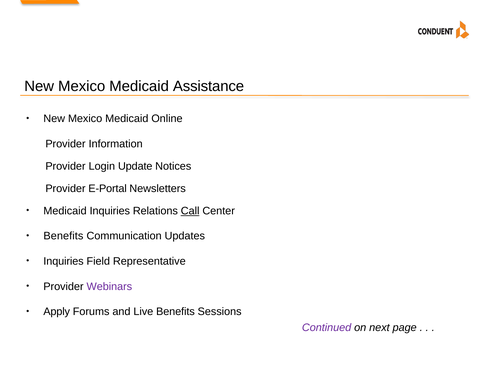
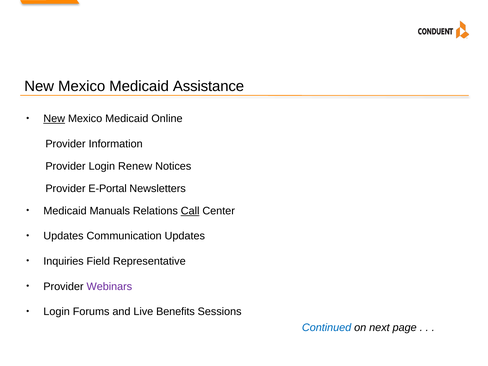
New underline: none -> present (54, 119)
Update: Update -> Renew (135, 166)
Medicaid Inquiries: Inquiries -> Manuals (110, 211)
Benefits: Benefits -> Updates (63, 236)
Apply: Apply -> Login (57, 312)
Continued colour: purple -> blue (327, 327)
